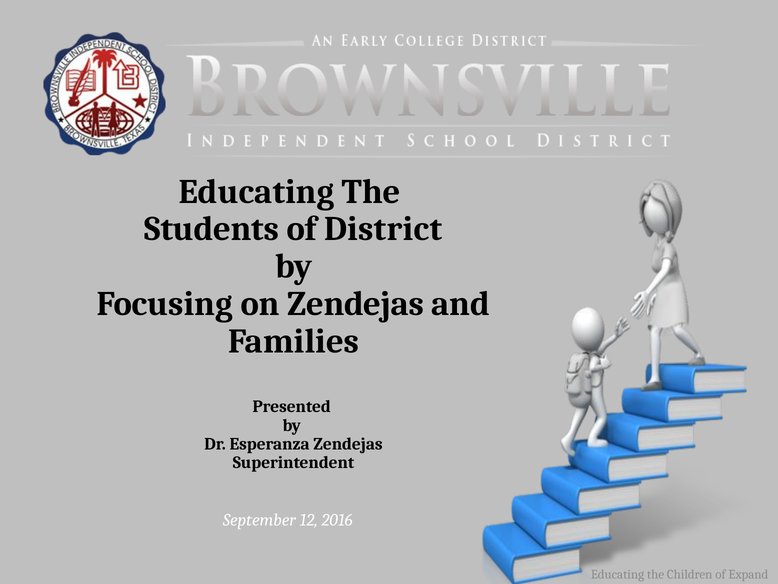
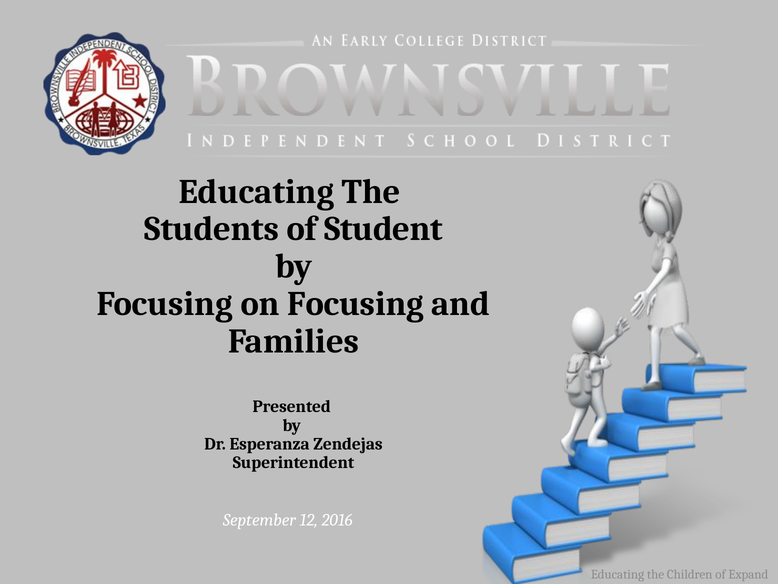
District: District -> Student (384, 229)
on Zendejas: Zendejas -> Focusing (356, 304)
